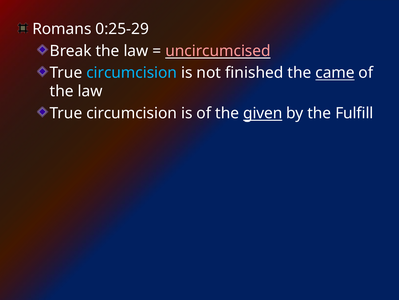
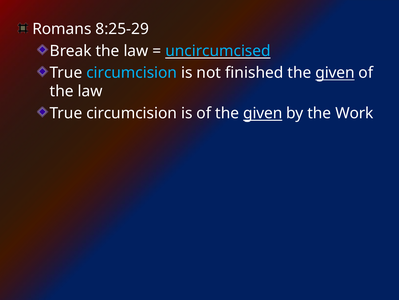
0:25-29: 0:25-29 -> 8:25-29 (122, 29)
uncircumcised colour: pink -> light blue (218, 51)
came: came -> given (335, 72)
Fulfill: Fulfill -> Work (354, 113)
